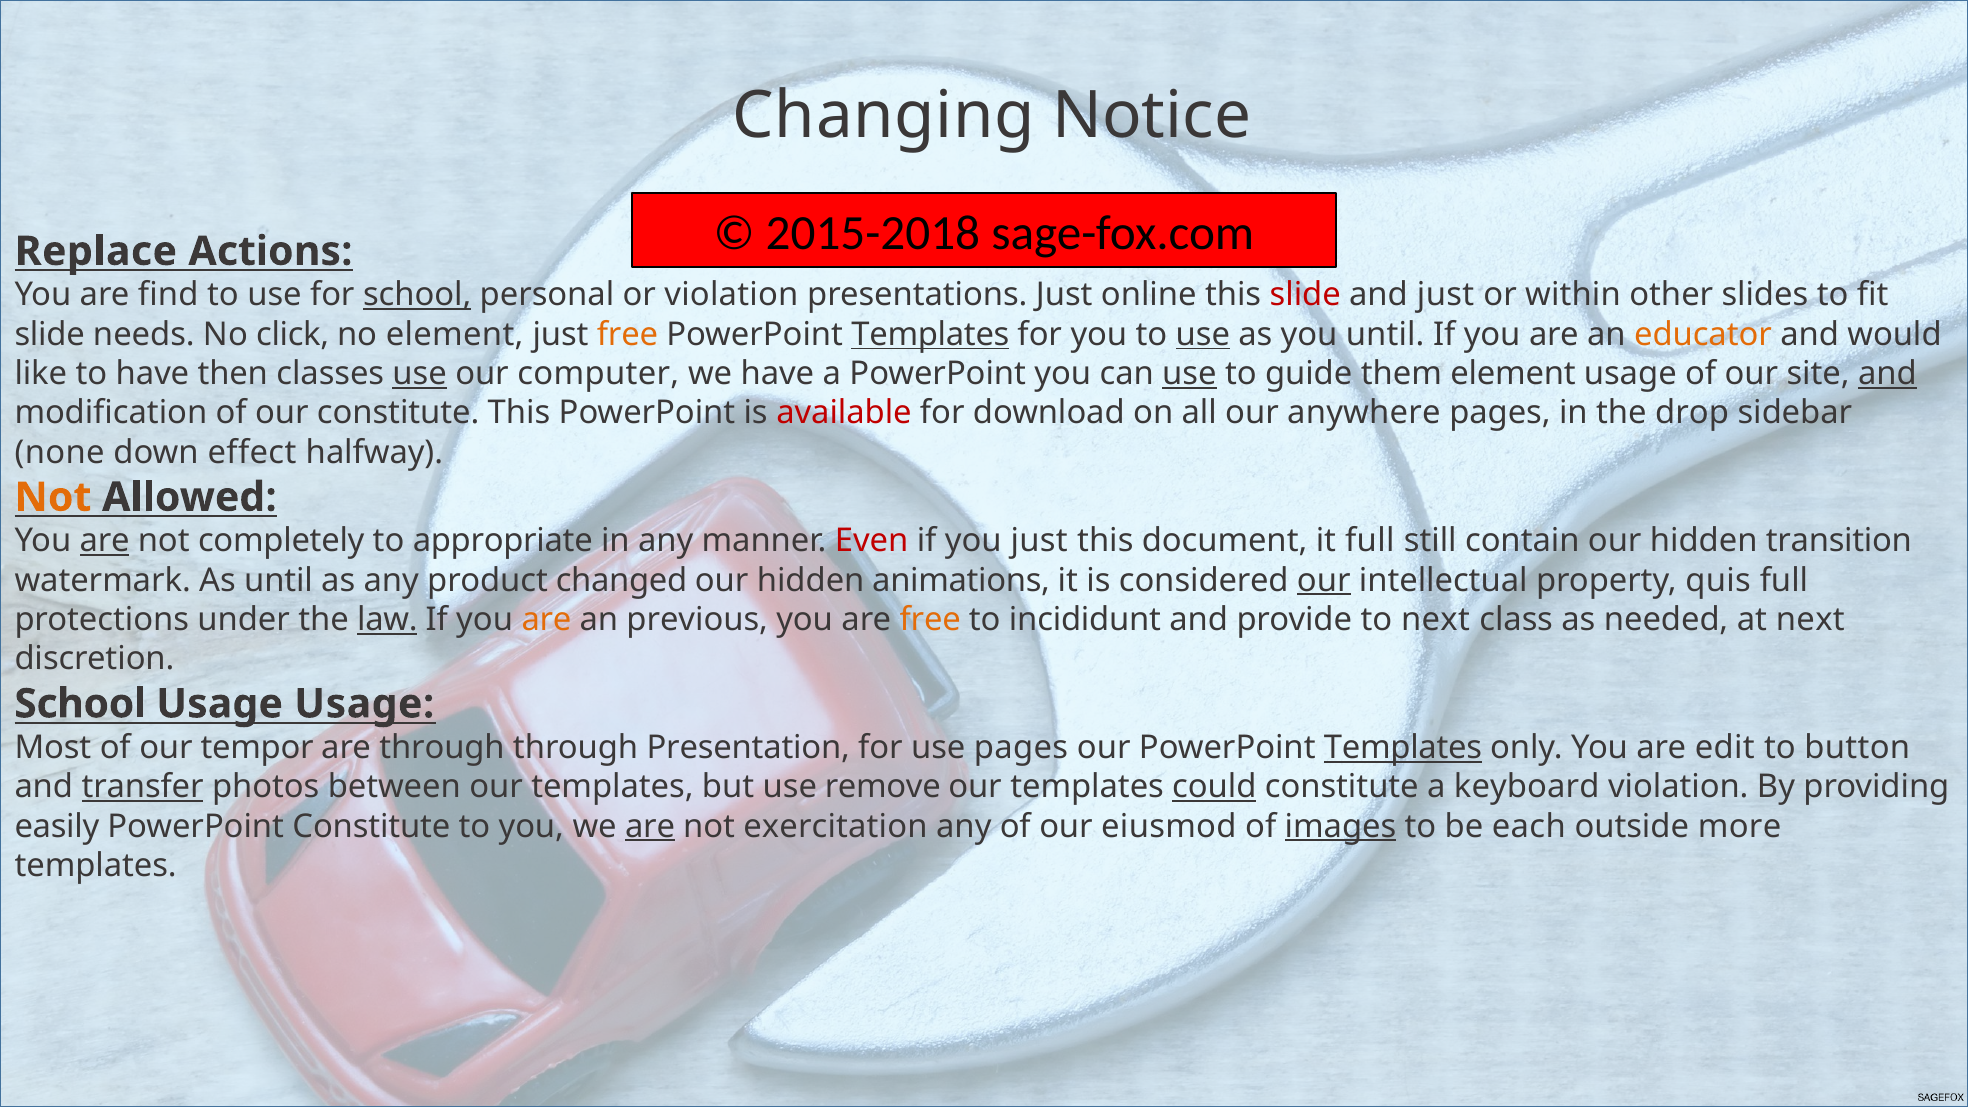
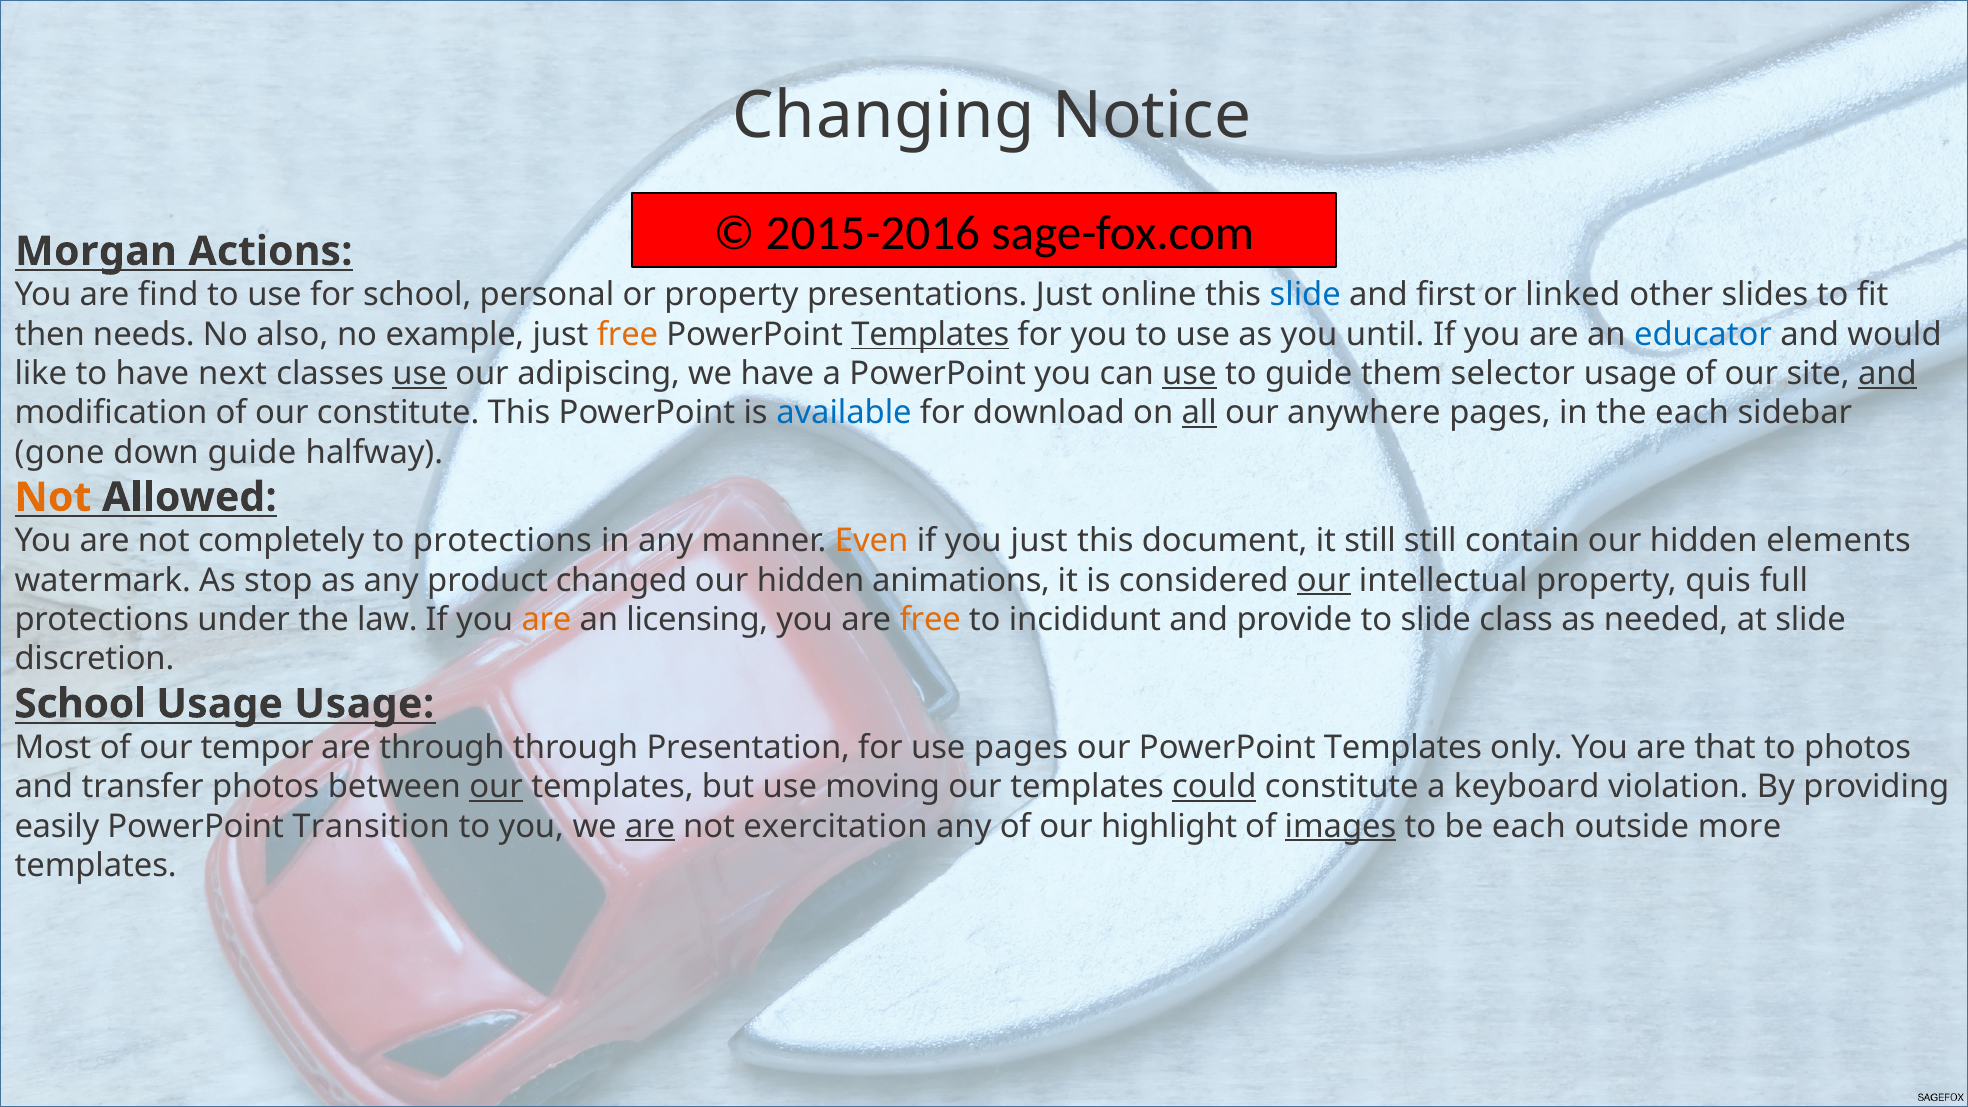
2015-2018: 2015-2018 -> 2015-2016 (873, 234)
Replace: Replace -> Morgan (96, 251)
school underline: present -> none (417, 295)
or violation: violation -> property (732, 295)
slide colour: red -> blue (1305, 295)
and just: just -> first (1446, 295)
within: within -> linked (1573, 295)
slide: slide -> then (50, 334)
click: click -> also (292, 334)
no element: element -> example (455, 334)
use underline: present -> none (1203, 334)
educator colour: orange -> blue (1703, 334)
then: then -> next (233, 374)
computer: computer -> adipiscing (599, 374)
them element: element -> selector (1513, 374)
available colour: red -> blue (844, 413)
all underline: none -> present (1199, 413)
the drop: drop -> each (1692, 413)
none: none -> gone (60, 452)
down effect: effect -> guide (252, 452)
are underline: present -> none (105, 541)
to appropriate: appropriate -> protections (502, 541)
Even colour: red -> orange (872, 541)
it full: full -> still (1370, 541)
transition: transition -> elements (1839, 541)
As until: until -> stop (278, 580)
law underline: present -> none (387, 620)
previous: previous -> licensing (697, 620)
to next: next -> slide (1436, 620)
at next: next -> slide (1811, 620)
Templates underline: present -> none (1403, 748)
edit: edit -> that (1725, 748)
to button: button -> photos (1858, 748)
transfer underline: present -> none (143, 787)
our underline: none -> present (496, 787)
remove: remove -> moving (883, 787)
PowerPoint Constitute: Constitute -> Transition (371, 826)
eiusmod: eiusmod -> highlight (1169, 826)
